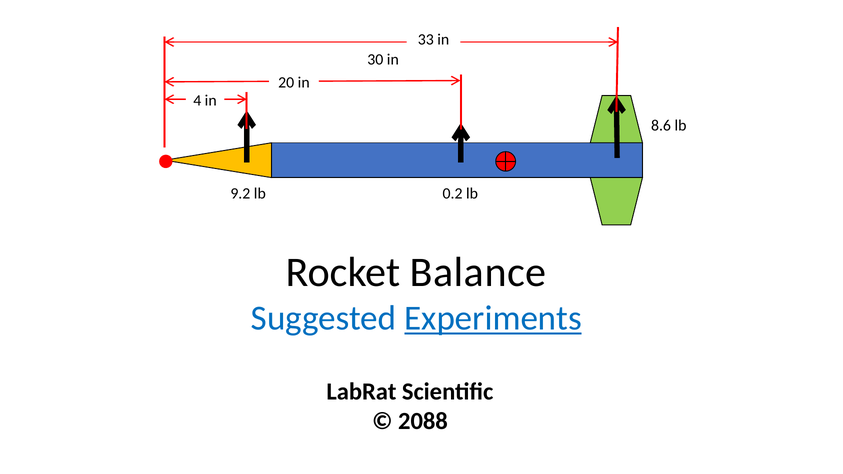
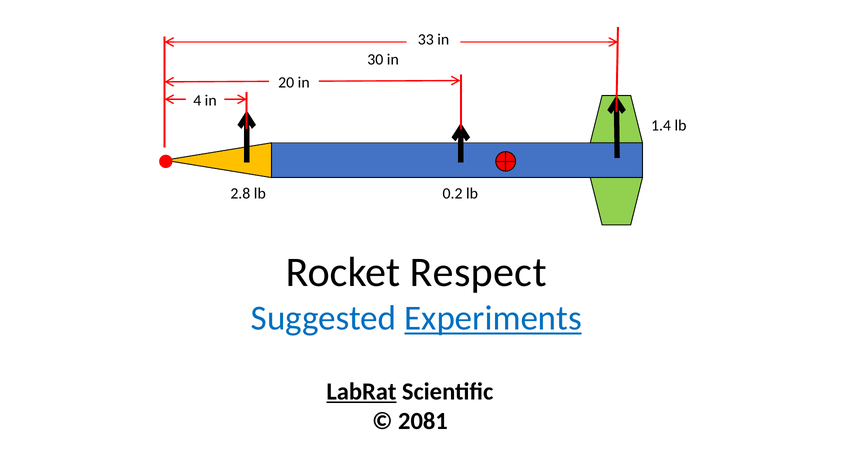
8.6: 8.6 -> 1.4 (661, 126)
9.2: 9.2 -> 2.8 (240, 194)
Balance: Balance -> Respect (478, 273)
LabRat underline: none -> present (361, 392)
2088: 2088 -> 2081 (423, 422)
